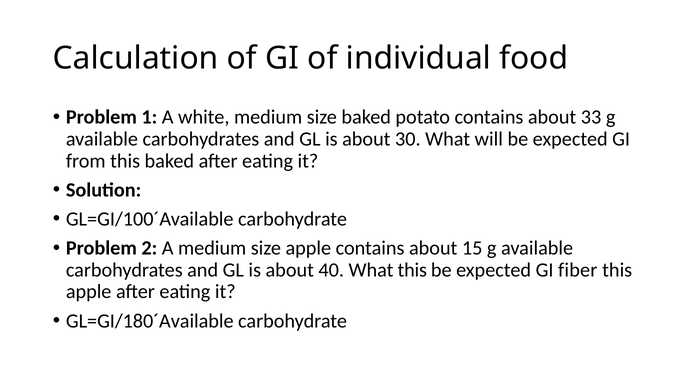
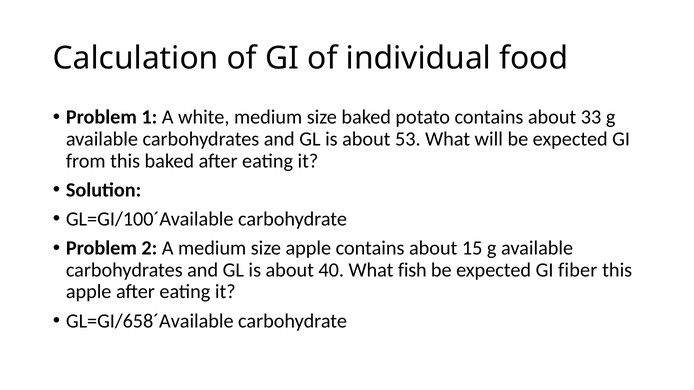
30: 30 -> 53 (408, 139)
What this: this -> fish (412, 270)
GL=GI/180´Available: GL=GI/180´Available -> GL=GI/658´Available (150, 321)
